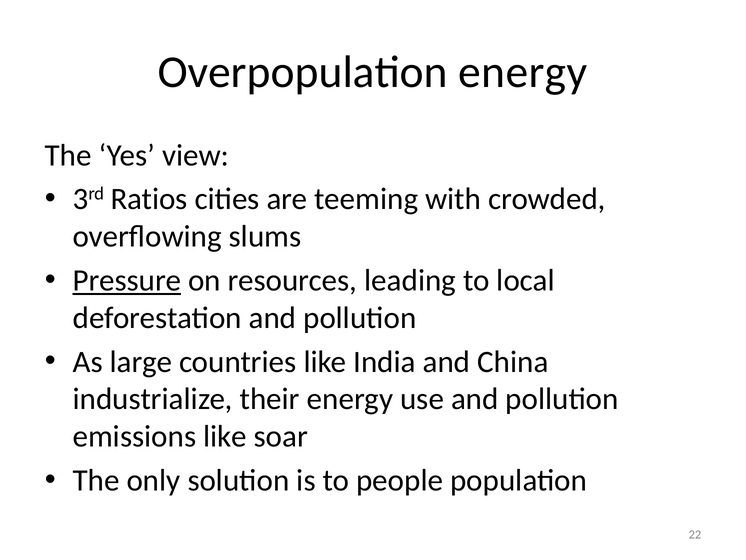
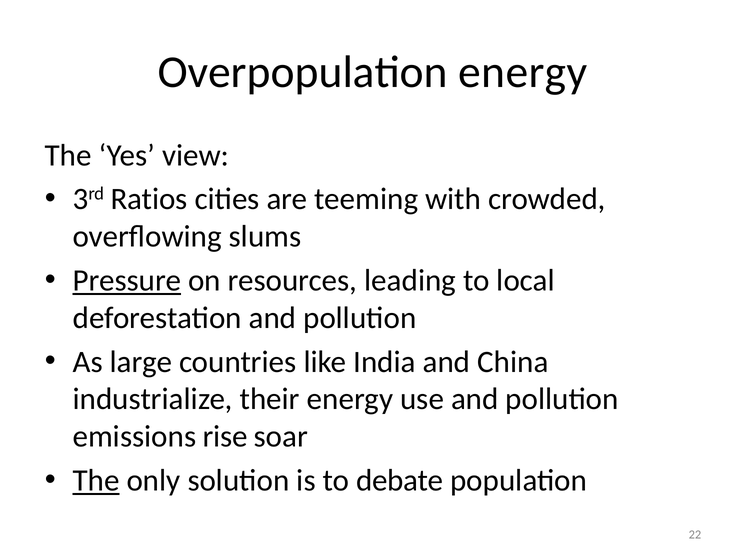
emissions like: like -> rise (225, 436)
The underline: none -> present (96, 480)
people: people -> debate (400, 480)
